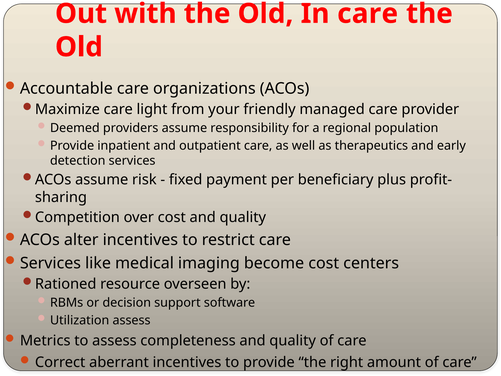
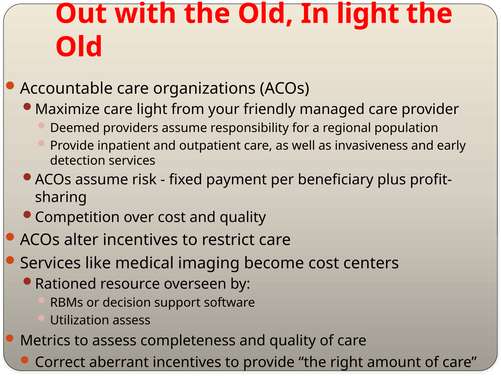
In care: care -> light (368, 14)
therapeutics: therapeutics -> invasiveness (371, 146)
